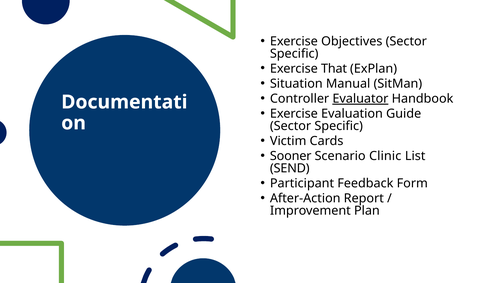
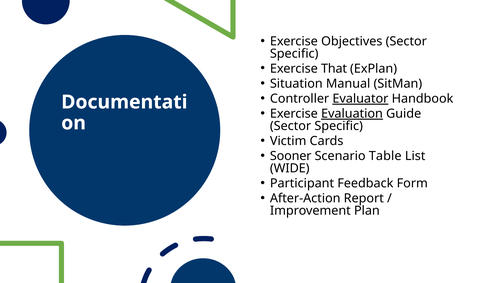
Evaluation underline: none -> present (352, 114)
Clinic: Clinic -> Table (385, 156)
SEND: SEND -> WIDE (290, 169)
